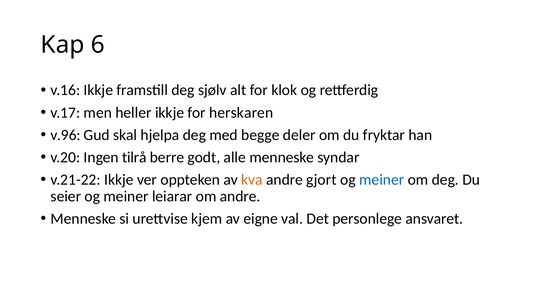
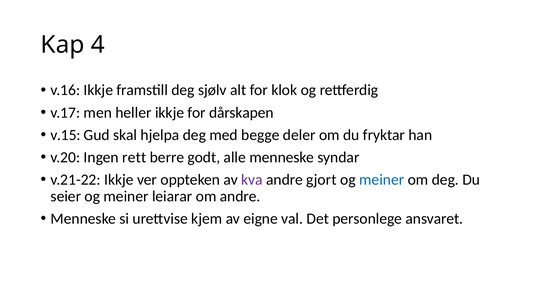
6: 6 -> 4 (98, 45)
herskaren: herskaren -> dårskapen (241, 112)
v.96: v.96 -> v.15 (65, 135)
tilrå: tilrå -> rett (134, 157)
kva colour: orange -> purple (252, 180)
